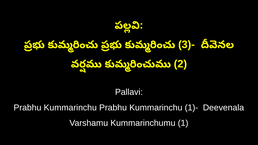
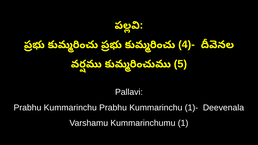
3)-: 3)- -> 4)- (187, 45)
2: 2 -> 5 (181, 64)
